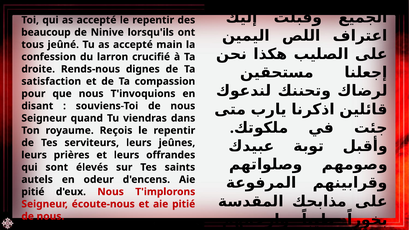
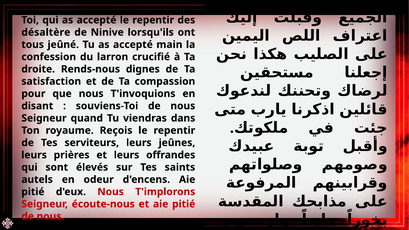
beaucoup: beaucoup -> désaltère (46, 32)
